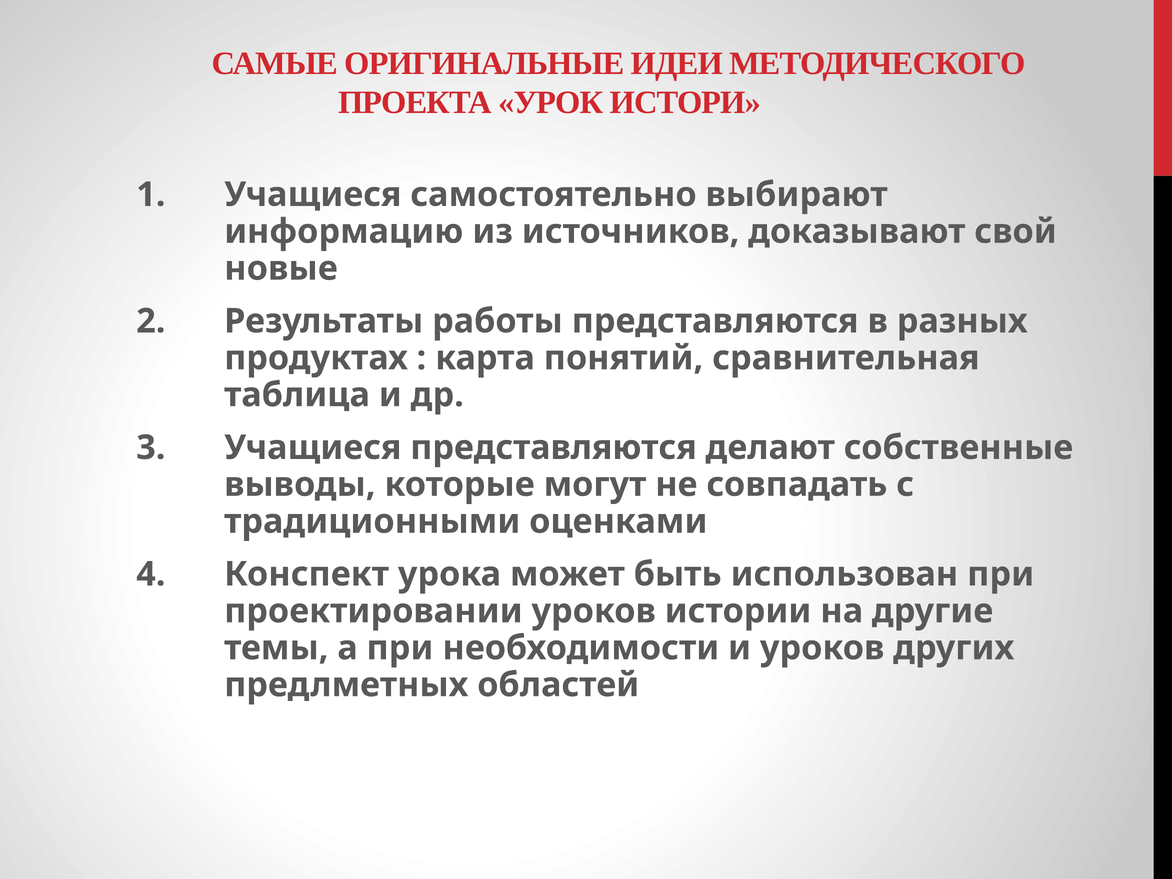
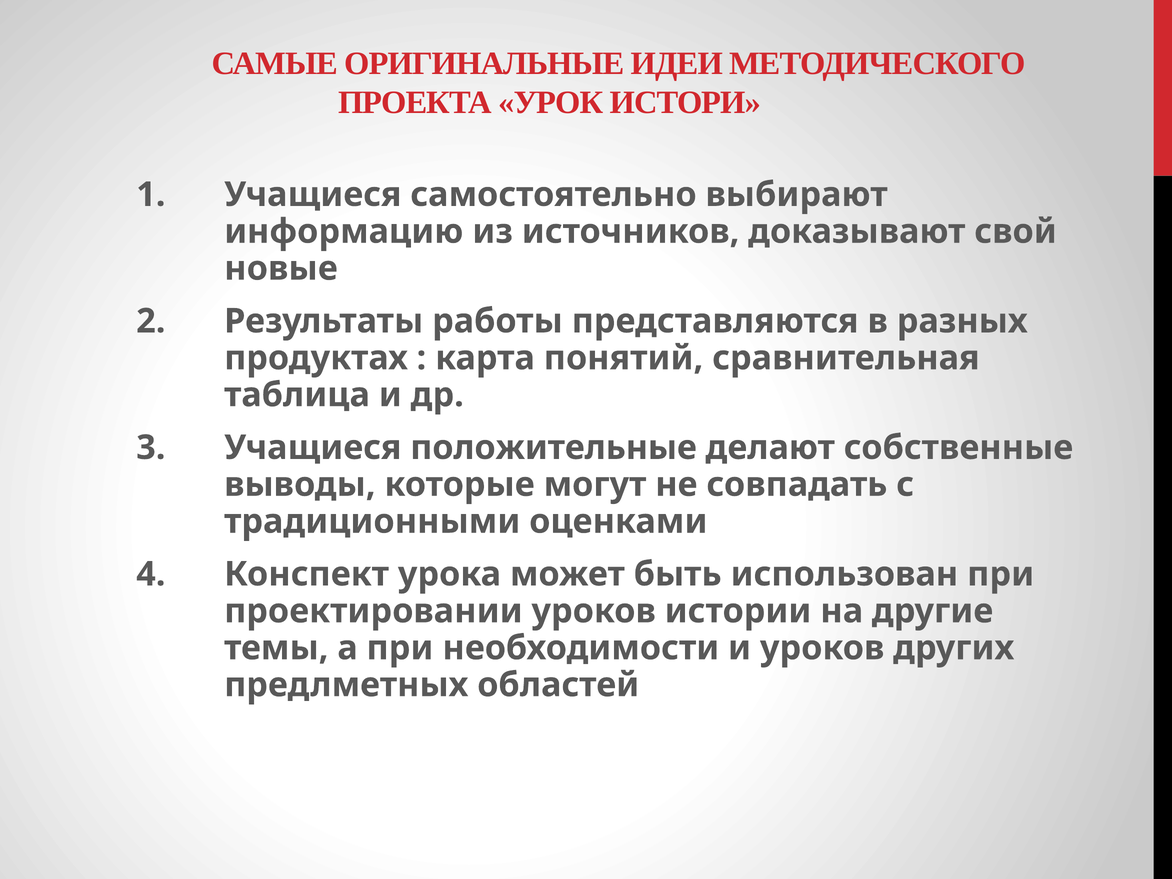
Учащиеся представляются: представляются -> положительные (554, 448)
